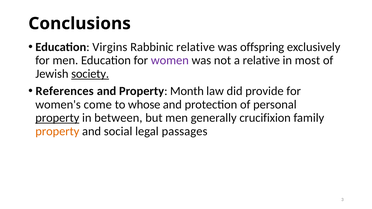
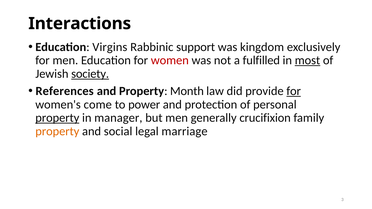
Conclusions: Conclusions -> Interactions (80, 24)
Rabbinic relative: relative -> support (196, 47)
offspring: offspring -> kingdom (262, 47)
women colour: purple -> red (170, 60)
a relative: relative -> fulfilled (261, 60)
most underline: none -> present (307, 60)
for underline: none -> present (294, 91)
whose: whose -> power (144, 105)
between: between -> manager (118, 118)
passages: passages -> marriage (185, 131)
